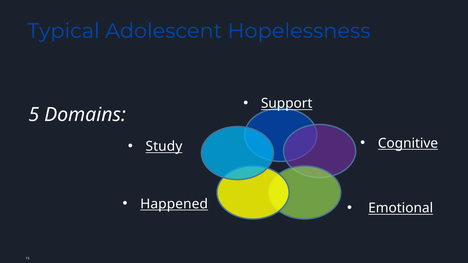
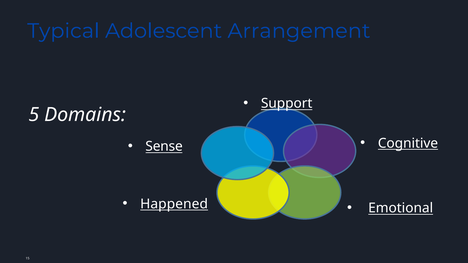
Hopelessness: Hopelessness -> Arrangement (299, 31)
Study: Study -> Sense (164, 147)
